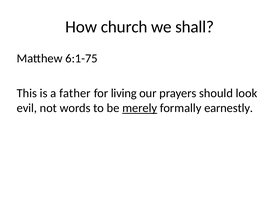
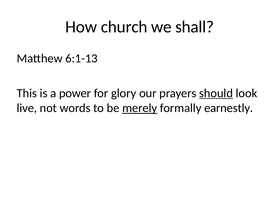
6:1-75: 6:1-75 -> 6:1-13 (81, 59)
father: father -> power (75, 93)
living: living -> glory (124, 93)
should underline: none -> present (216, 93)
evil: evil -> live (27, 108)
